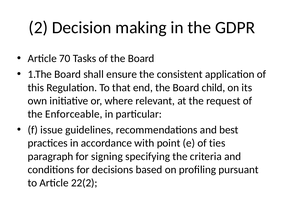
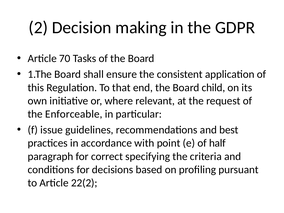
ties: ties -> half (217, 143)
signing: signing -> correct (107, 156)
